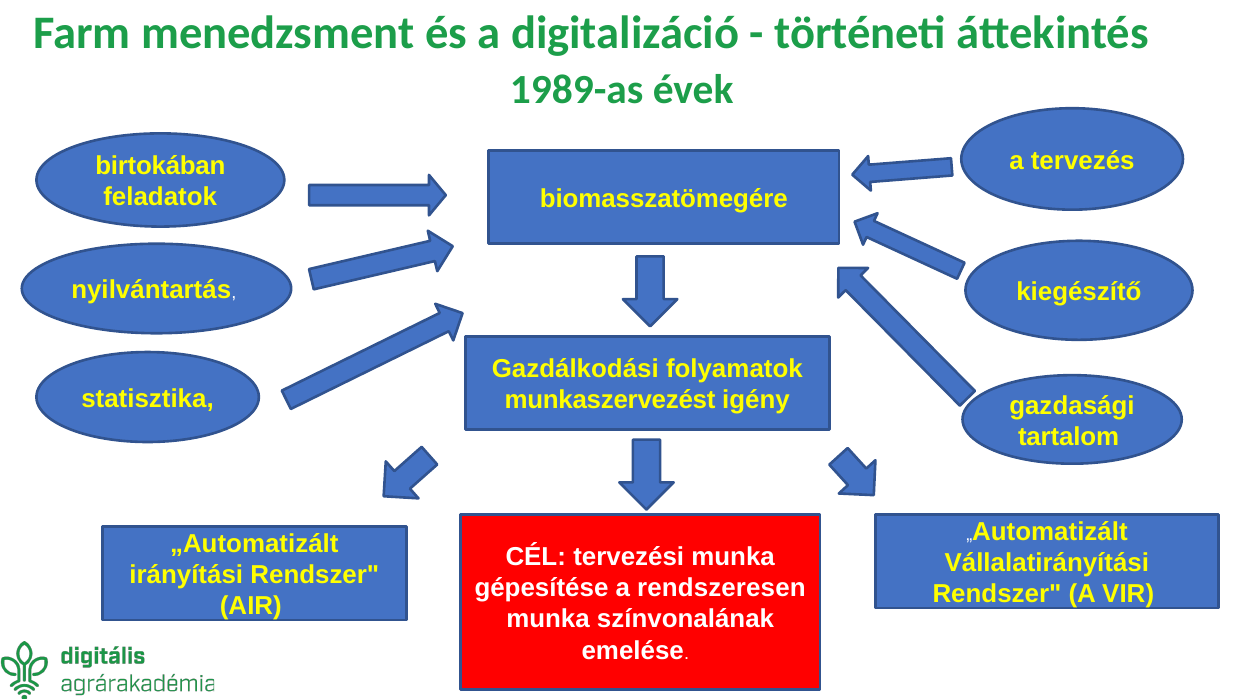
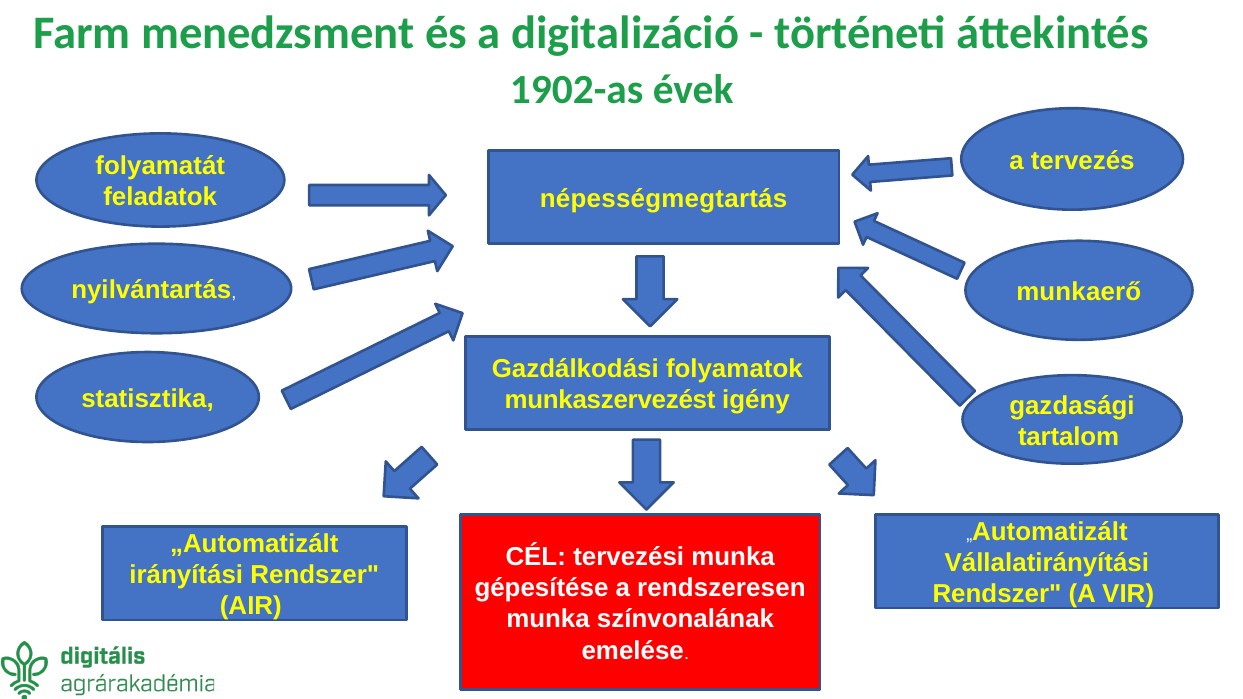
1989-as: 1989-as -> 1902-as (577, 90)
birtokában: birtokában -> folyamatát (160, 166)
biomasszatömegére: biomasszatömegére -> népességmegtartás (664, 199)
kiegészítő: kiegészítő -> munkaerő (1079, 292)
